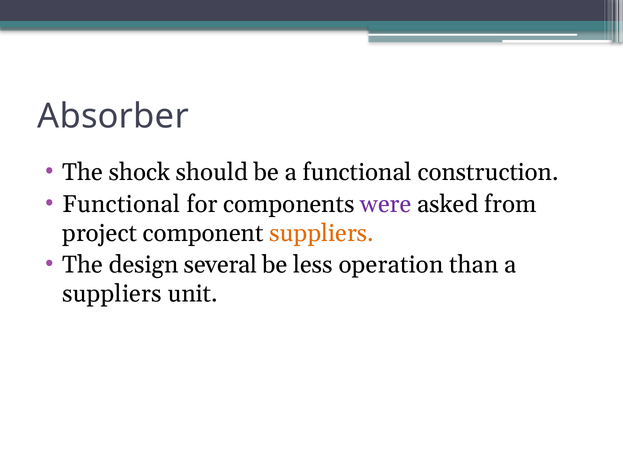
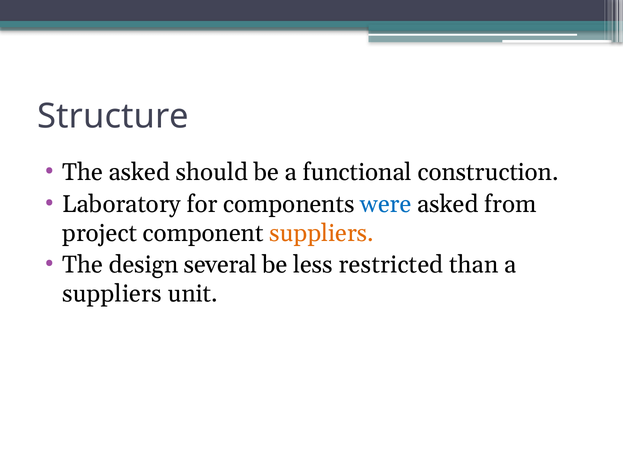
Absorber: Absorber -> Structure (113, 117)
The shock: shock -> asked (139, 173)
Functional: Functional -> Laboratory (122, 204)
were colour: purple -> blue (386, 204)
operation: operation -> restricted (391, 265)
